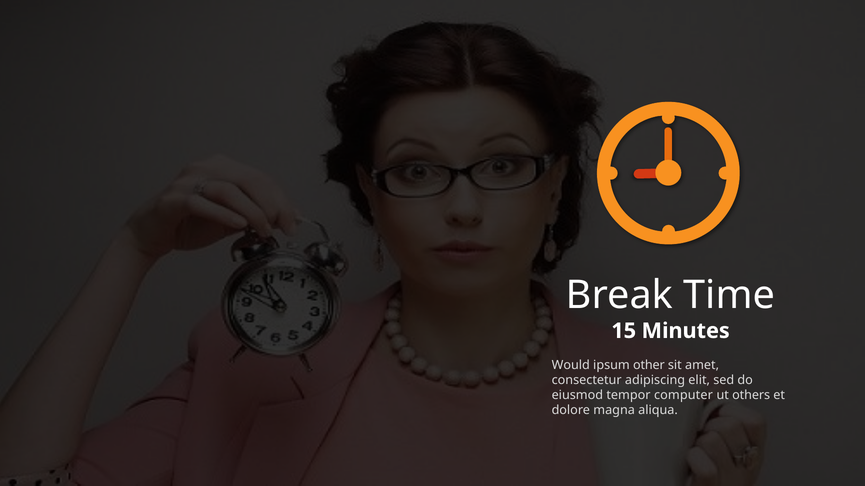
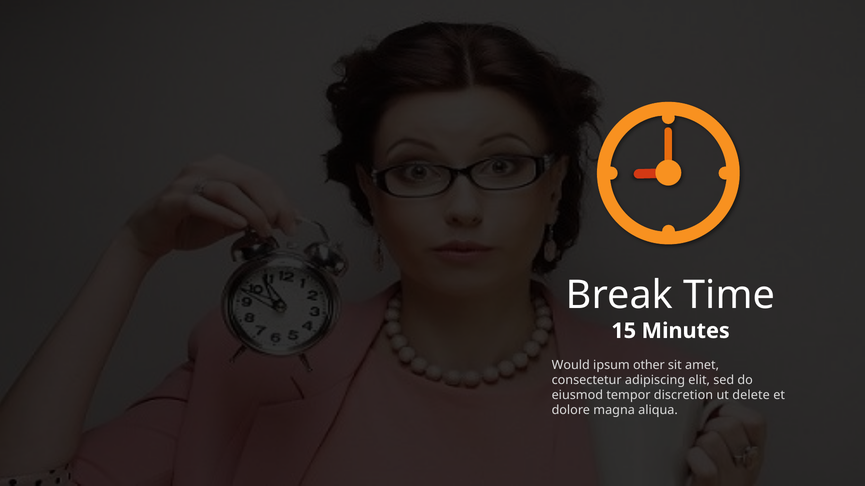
computer: computer -> discretion (683, 396)
others: others -> delete (751, 396)
